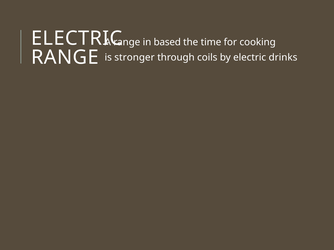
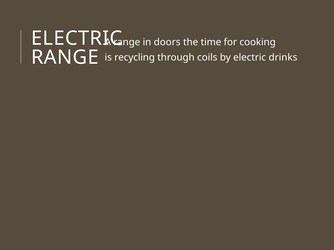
based: based -> doors (167, 42)
stronger: stronger -> recycling (135, 58)
